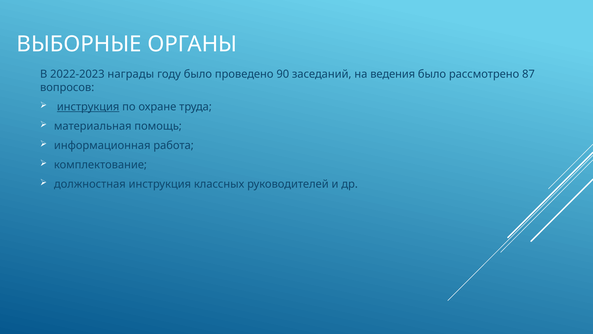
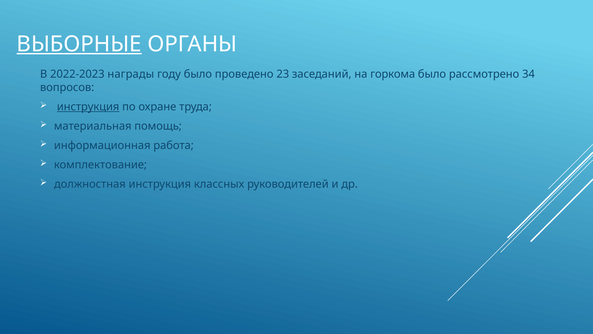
ВЫБОРНЫЕ underline: none -> present (79, 44)
90: 90 -> 23 (283, 74)
ведения: ведения -> горкома (393, 74)
87: 87 -> 34 (528, 74)
